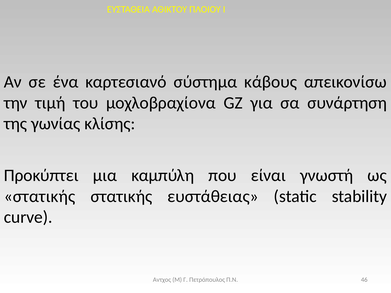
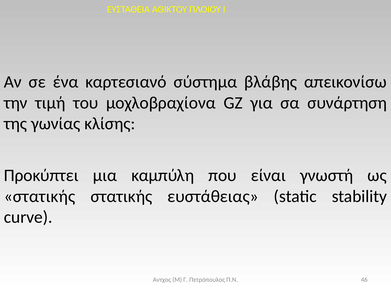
κάβους: κάβους -> βλάβης (271, 82)
